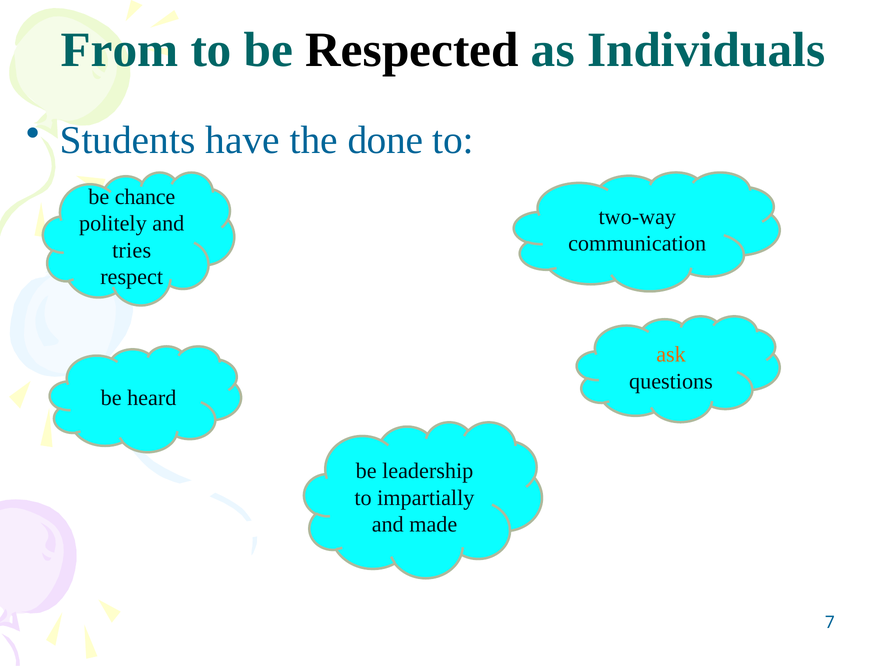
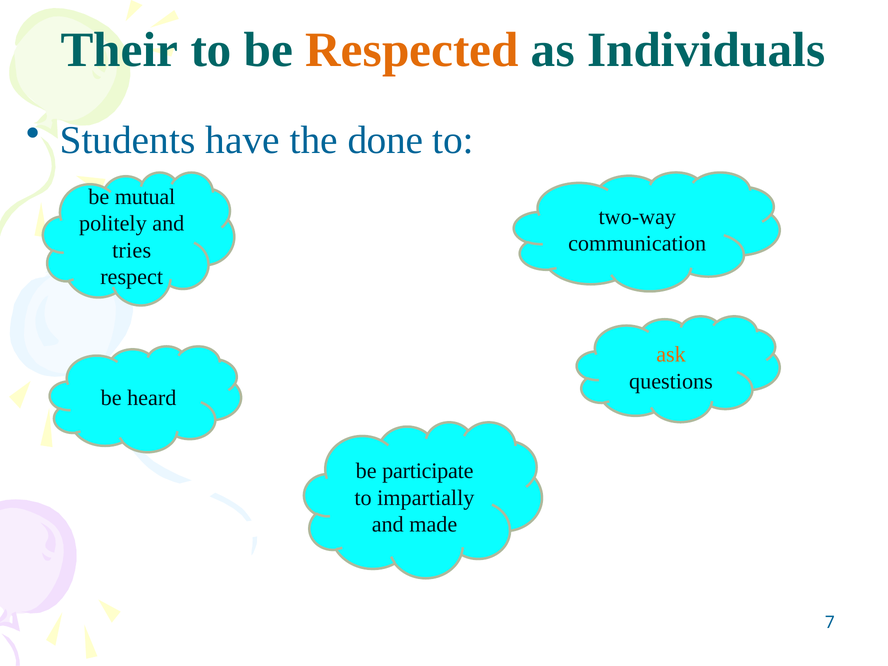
From: From -> Their (119, 50)
Respected colour: black -> orange (412, 50)
chance: chance -> mutual (145, 197)
leadership: leadership -> participate (428, 471)
